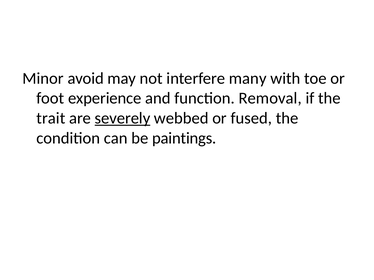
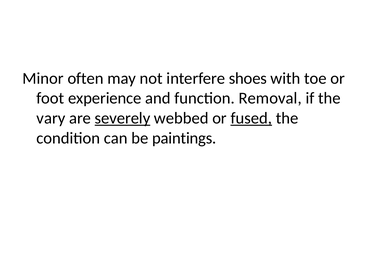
avoid: avoid -> often (86, 78)
many: many -> shoes (248, 78)
trait: trait -> vary (51, 118)
fused underline: none -> present (251, 118)
